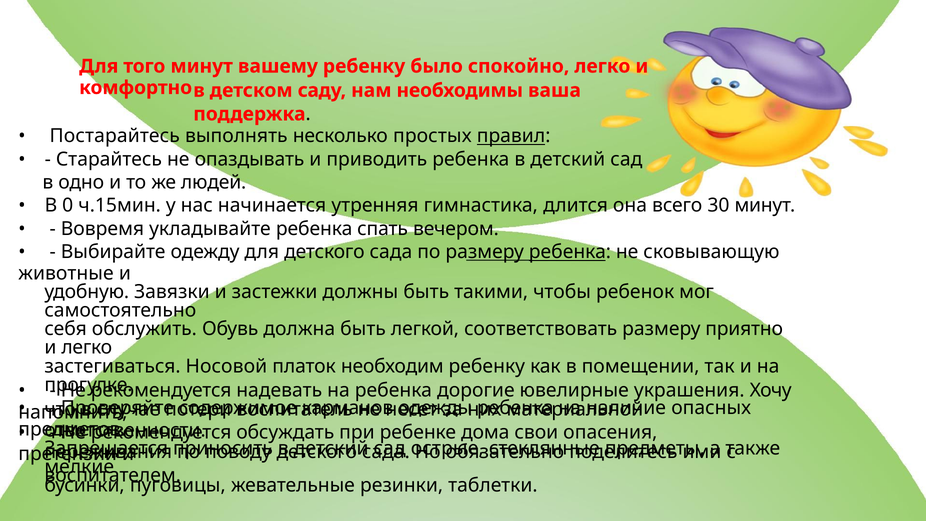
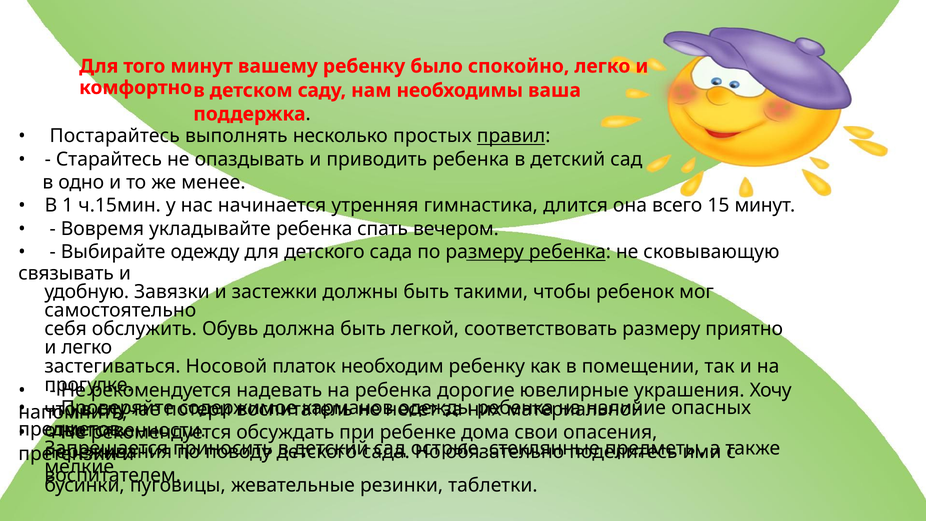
людей: людей -> менее (213, 182)
0: 0 -> 1 (68, 206)
30: 30 -> 15 (718, 206)
животные: животные -> связывать (66, 273)
